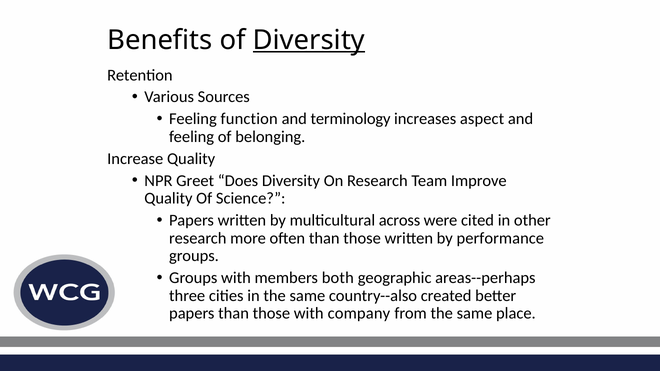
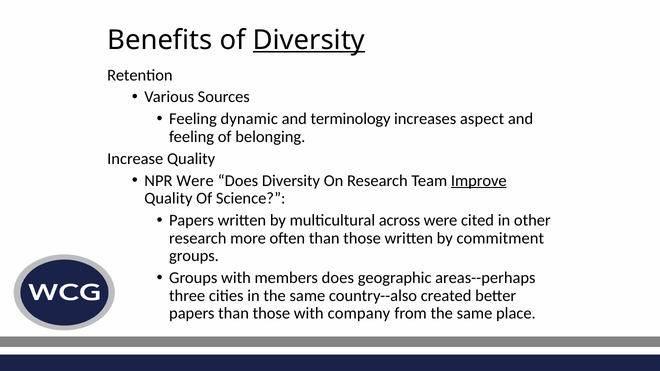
function: function -> dynamic (249, 119)
NPR Greet: Greet -> Were (195, 181)
Improve underline: none -> present (479, 181)
performance: performance -> commitment (500, 238)
members both: both -> does (338, 278)
